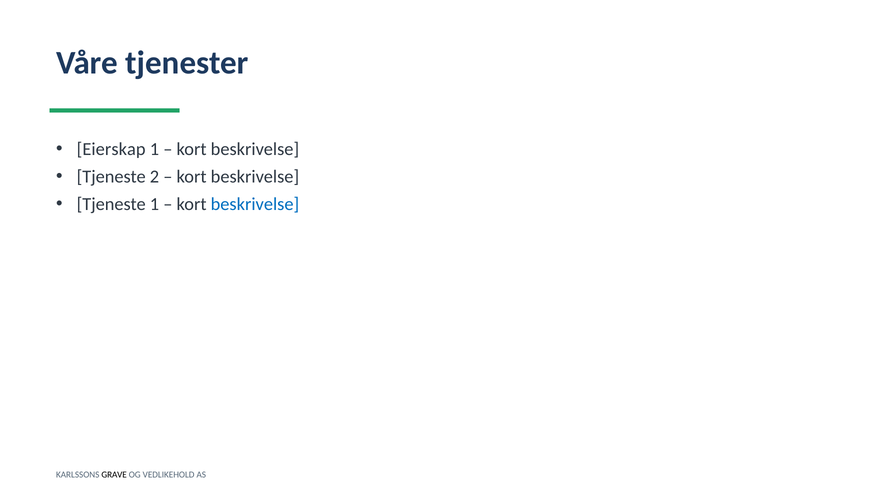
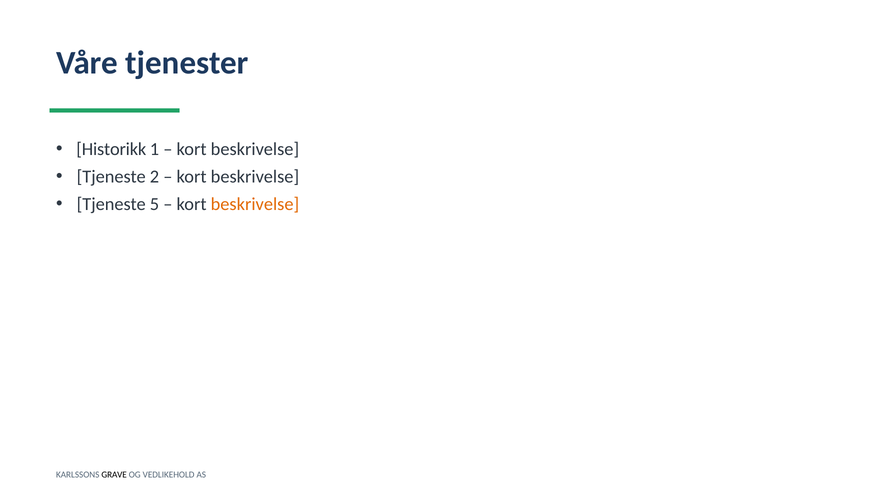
Eierskap: Eierskap -> Historikk (111, 149)
Tjeneste 1: 1 -> 5 (154, 204)
beskrivelse colour: blue -> orange (255, 204)
